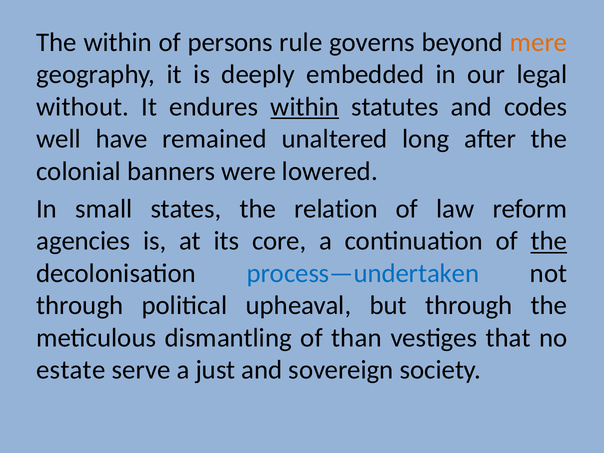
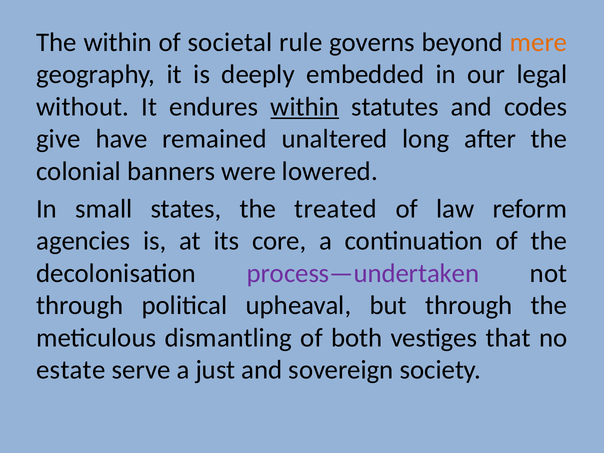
persons: persons -> societal (230, 42)
well: well -> give (59, 139)
relation: relation -> treated (336, 209)
the underline: present -> none (549, 241)
process—undertaken colour: blue -> purple (363, 273)
than: than -> both (357, 338)
